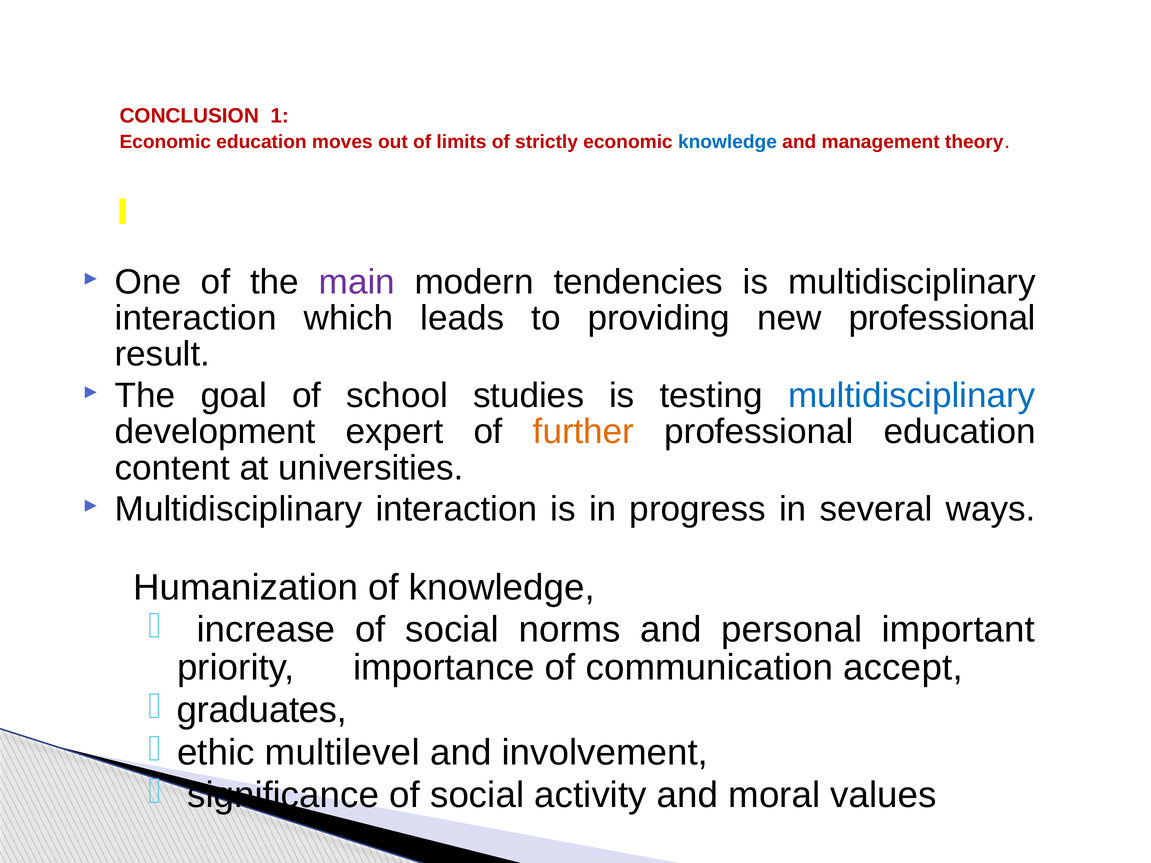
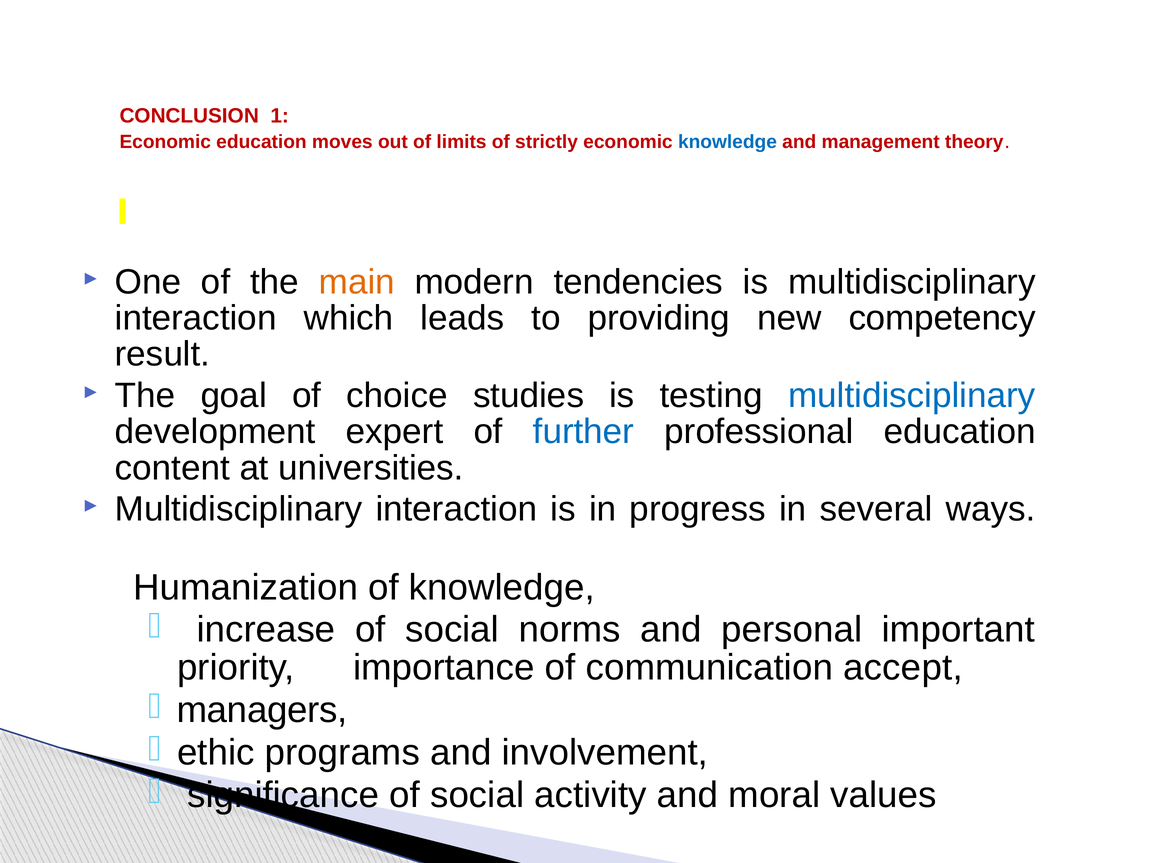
main colour: purple -> orange (357, 282)
new professional: professional -> competency (942, 318)
school: school -> choice (397, 396)
further colour: orange -> blue (584, 432)
graduates: graduates -> managers (262, 710)
multilevel: multilevel -> programs (342, 753)
